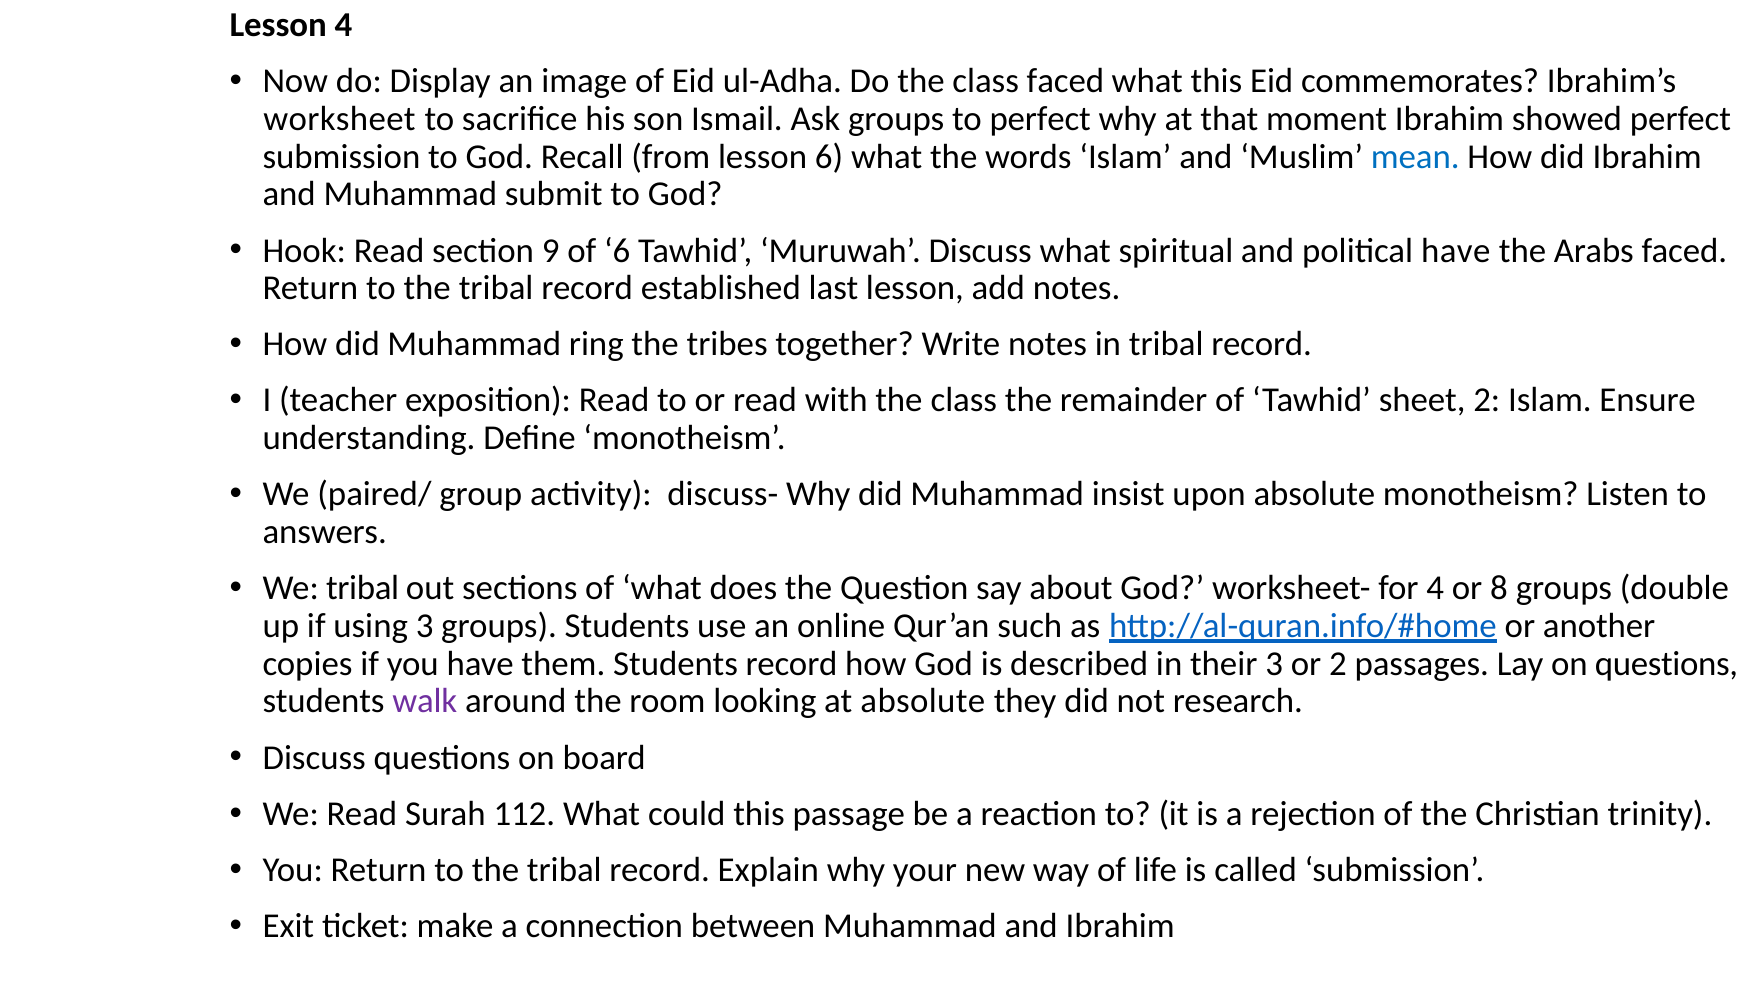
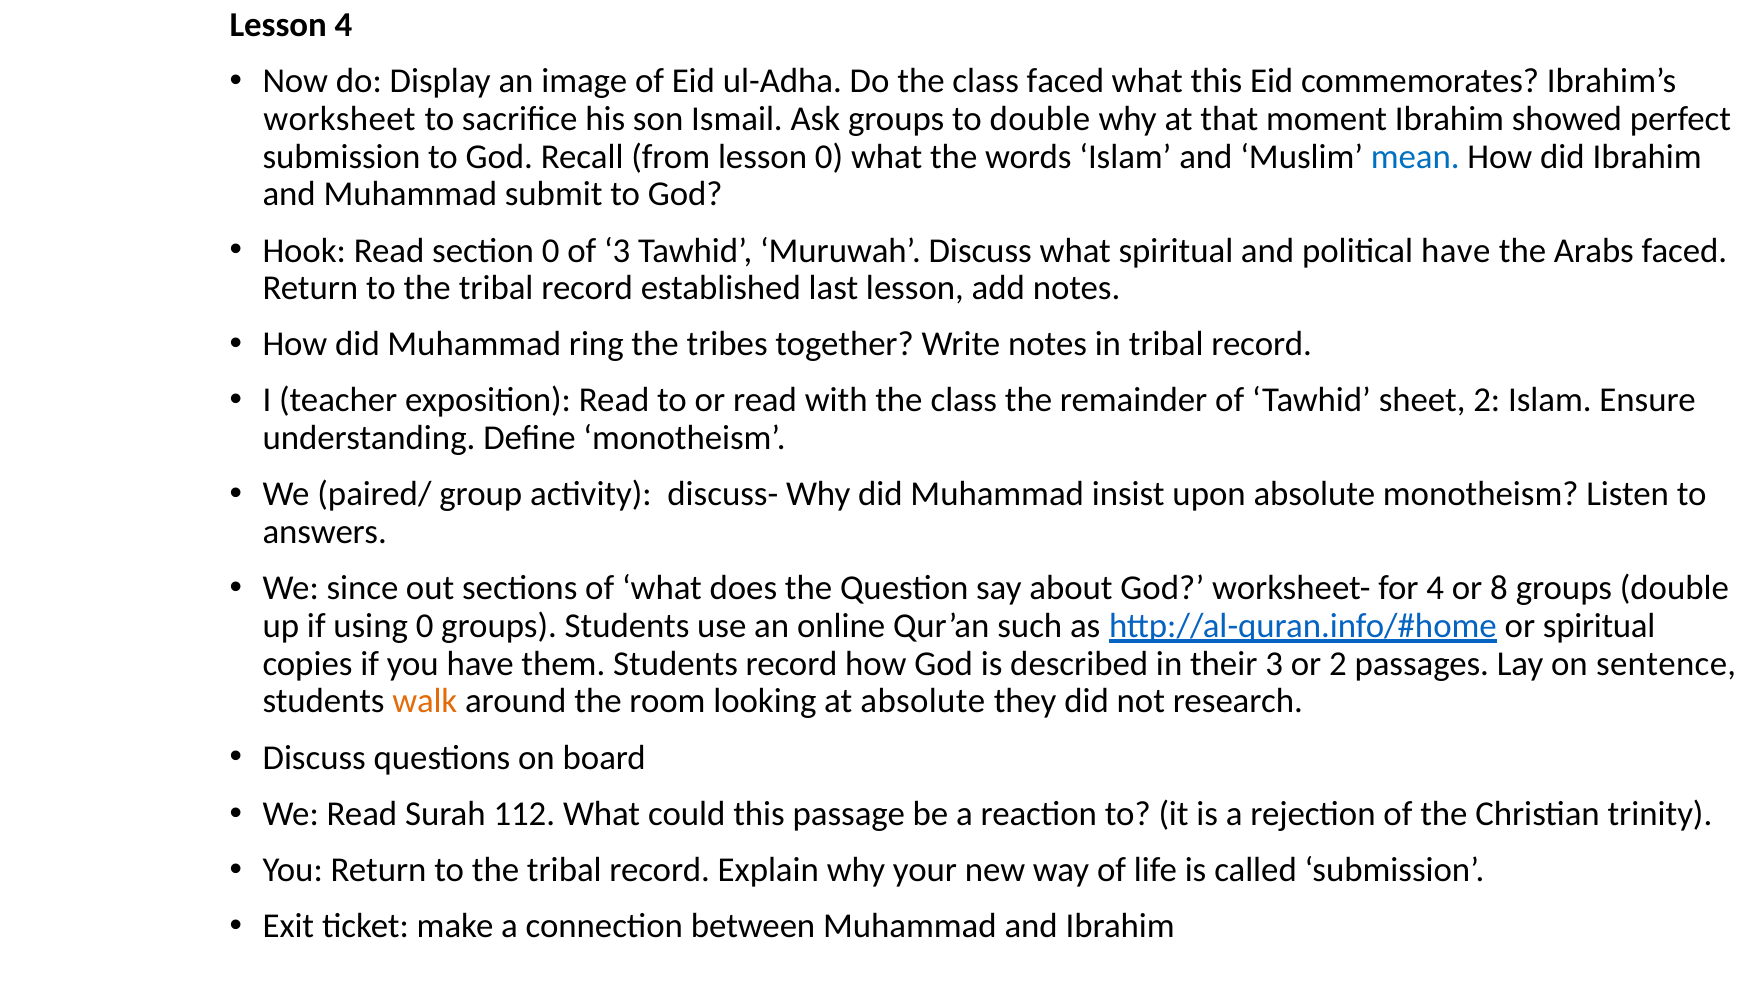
to perfect: perfect -> double (1040, 119)
lesson 6: 6 -> 0 (829, 157)
section 9: 9 -> 0 (551, 250)
of 6: 6 -> 3 (617, 250)
We tribal: tribal -> since (363, 588)
using 3: 3 -> 0 (425, 626)
or another: another -> spiritual (1599, 626)
on questions: questions -> sentence (1666, 664)
walk colour: purple -> orange (425, 701)
